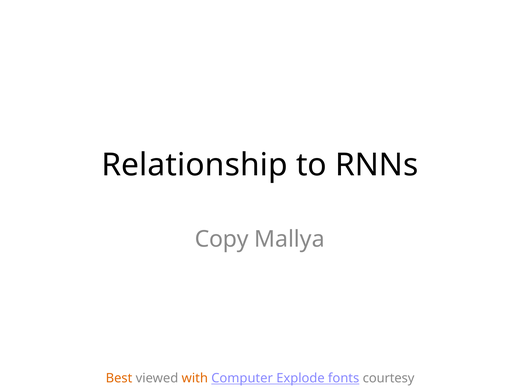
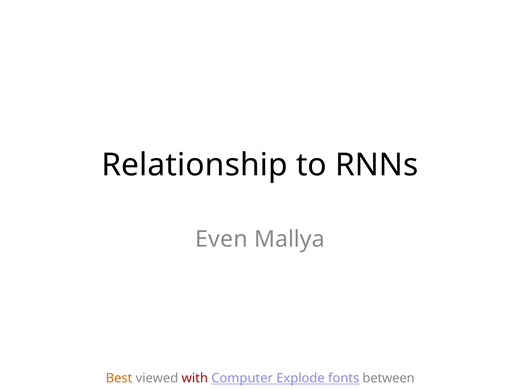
Copy: Copy -> Even (221, 239)
with colour: orange -> red (195, 378)
courtesy: courtesy -> between (389, 378)
